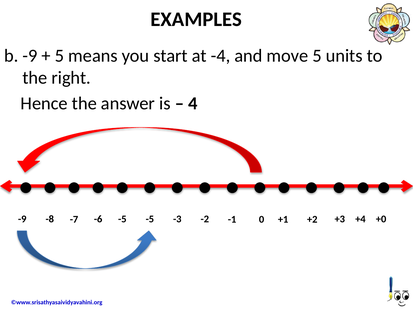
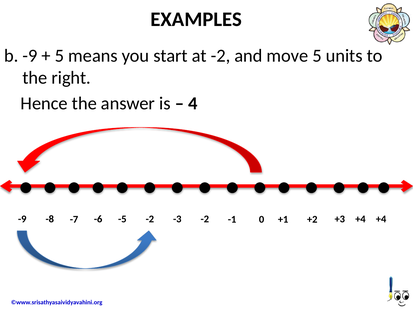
at -4: -4 -> -2 (221, 56)
-5 -5: -5 -> -2 (150, 219)
+4 +0: +0 -> +4 (381, 219)
